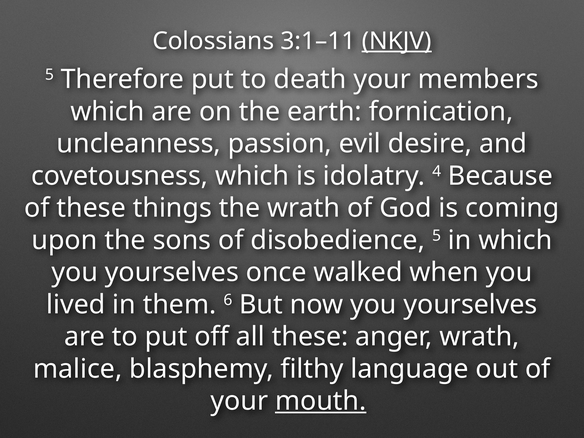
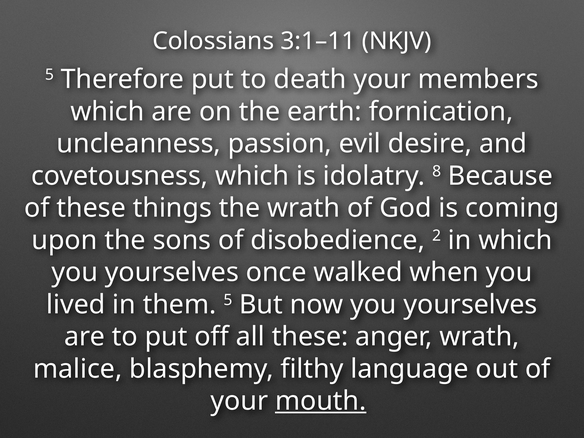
NKJV underline: present -> none (397, 41)
4: 4 -> 8 (437, 171)
disobedience 5: 5 -> 2 (437, 236)
them 6: 6 -> 5 (228, 300)
